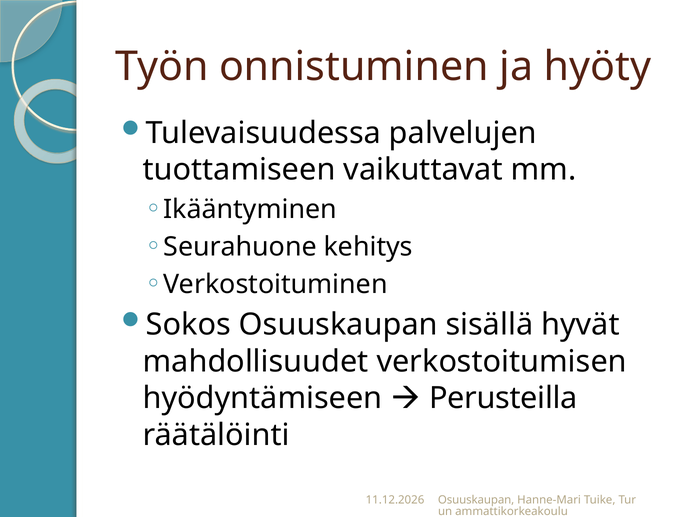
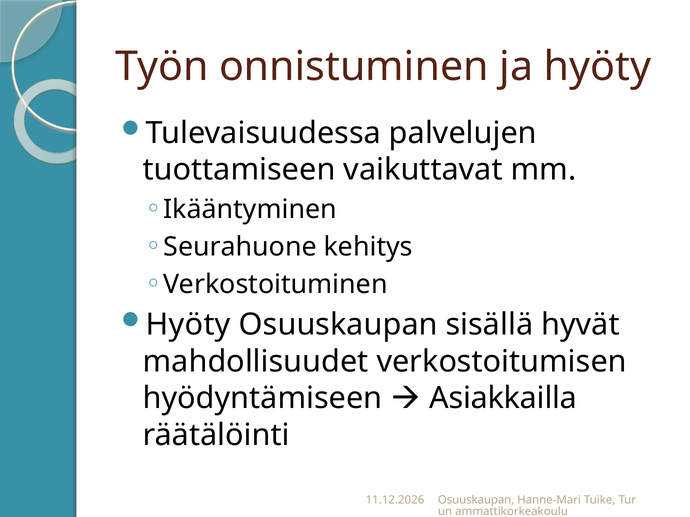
Sokos: Sokos -> Hyöty (188, 325)
Perusteilla: Perusteilla -> Asiakkailla (503, 399)
